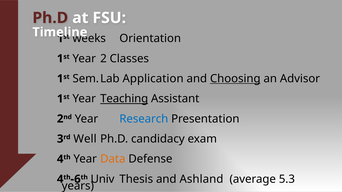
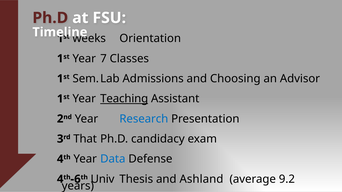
Year 2: 2 -> 7 (103, 59)
Application: Application -> Admissions (153, 79)
Choosing underline: present -> none (235, 79)
Well: Well -> That (85, 139)
Data colour: orange -> blue (113, 159)
5.3: 5.3 -> 9.2 (287, 179)
